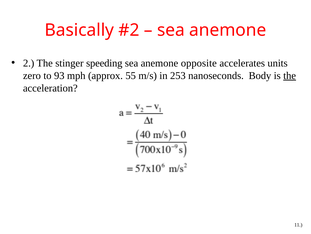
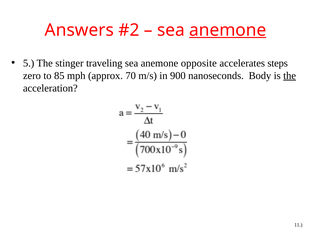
Basically: Basically -> Answers (79, 30)
anemone underline: none -> present (228, 30)
2: 2 -> 5 (29, 63)
speeding: speeding -> traveling (104, 63)
units: units -> steps (278, 63)
93: 93 -> 85 (59, 75)
55: 55 -> 70 (131, 75)
253: 253 -> 900 (178, 75)
